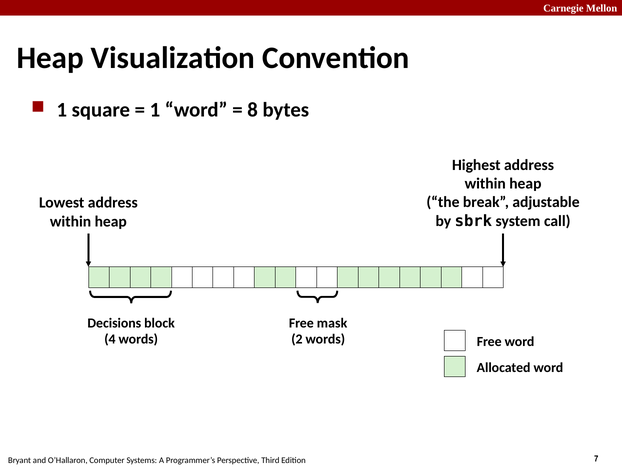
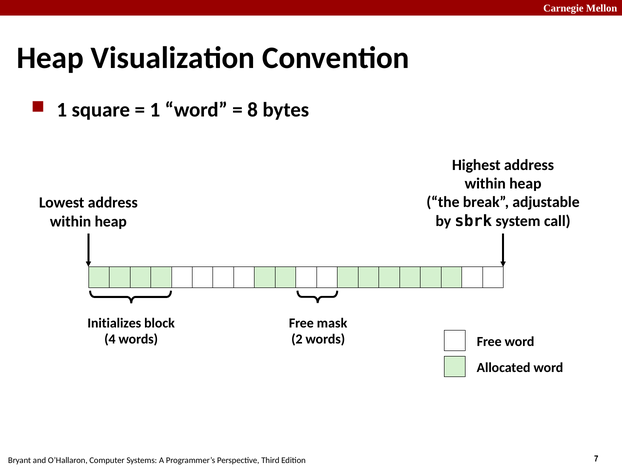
Decisions: Decisions -> Initializes (114, 323)
